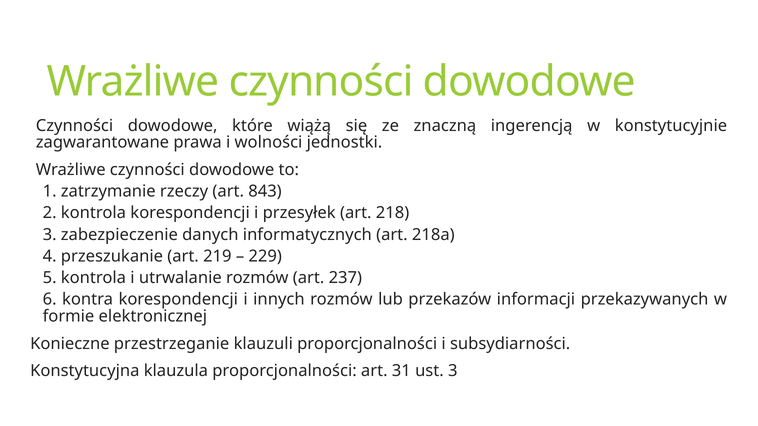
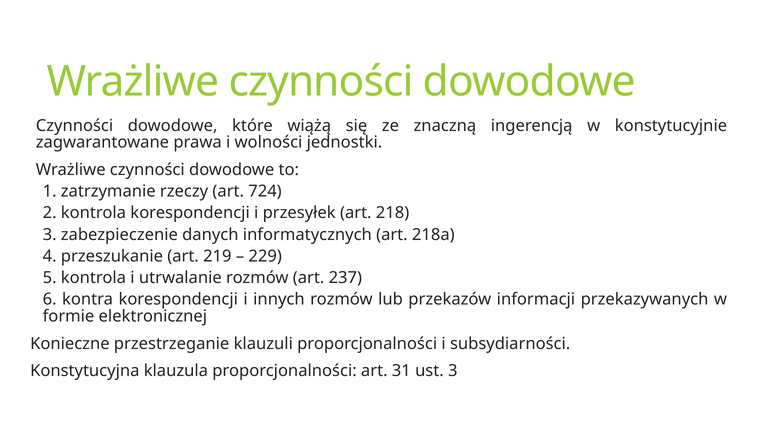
843: 843 -> 724 (265, 191)
